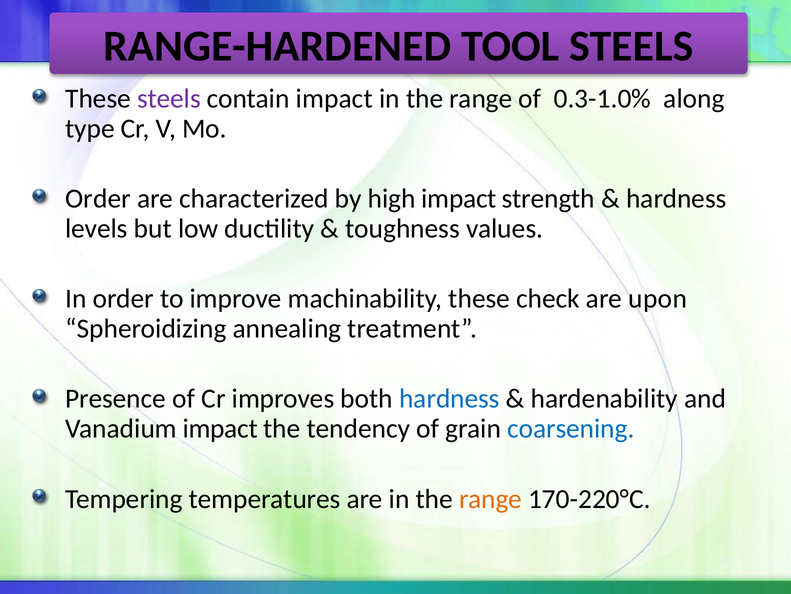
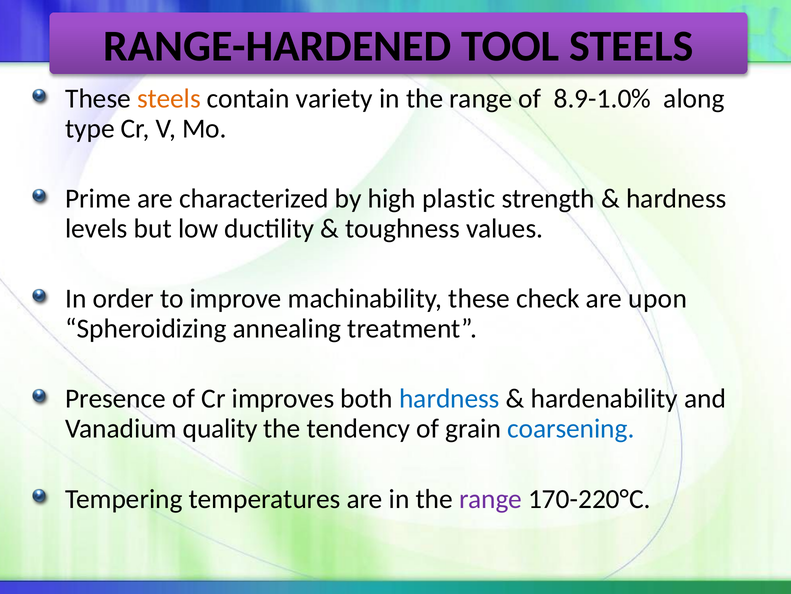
steels colour: purple -> orange (169, 99)
contain impact: impact -> variety (334, 99)
0.3-1.0%: 0.3-1.0% -> 8.9-1.0% (602, 99)
Order: Order -> Prime (98, 199)
high impact: impact -> plastic (459, 199)
Vanadium impact: impact -> quality (220, 428)
range colour: orange -> purple (491, 498)
